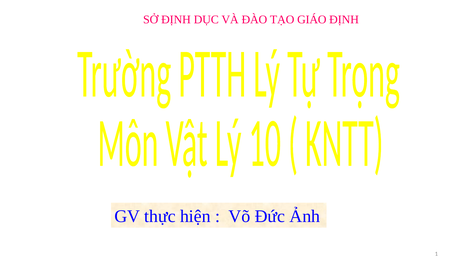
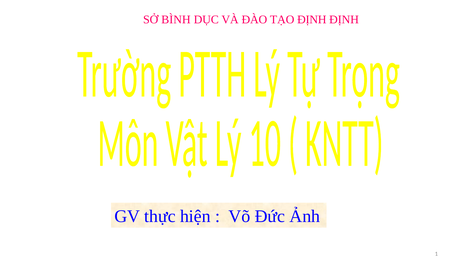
SỞ ĐỊNH: ĐỊNH -> BÌNH (176, 20)
TẠO GIÁO: GIÁO -> ĐỊNH (312, 20)
